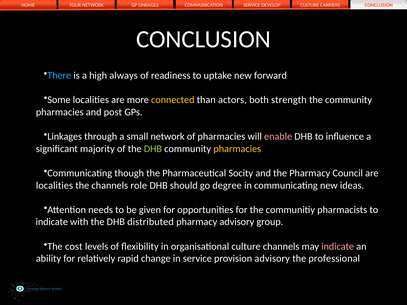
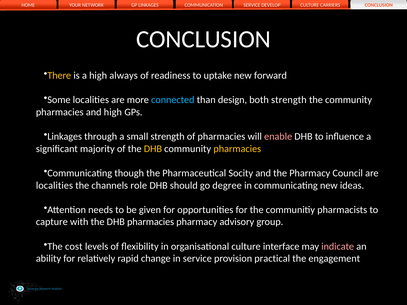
There colour: light blue -> yellow (59, 76)
connected colour: yellow -> light blue (173, 100)
actors: actors -> design (232, 100)
and post: post -> high (113, 112)
small network: network -> strength (168, 137)
DHB colour: light green -> yellow (153, 149)
indicate: indicate -> capture (52, 222)
DHB distributed: distributed -> pharmacies (151, 222)
culture channels: channels -> interface (281, 247)
provision advisory: advisory -> practical (272, 259)
professional: professional -> engagement (334, 259)
